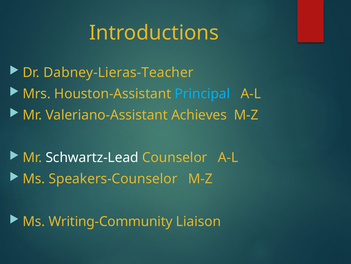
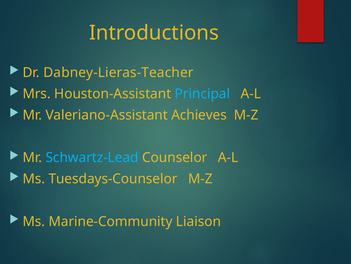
Schwartz-Lead colour: white -> light blue (92, 157)
Speakers-Counselor: Speakers-Counselor -> Tuesdays-Counselor (113, 178)
Writing-Community: Writing-Community -> Marine-Community (111, 221)
